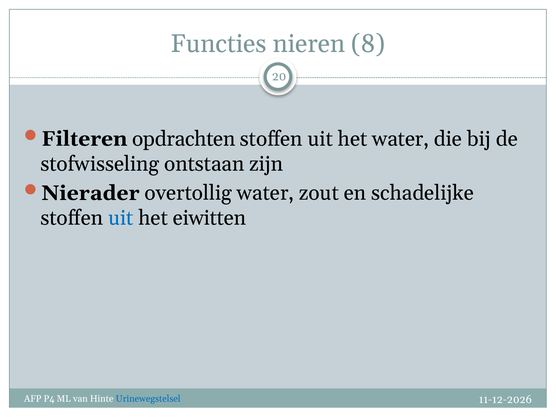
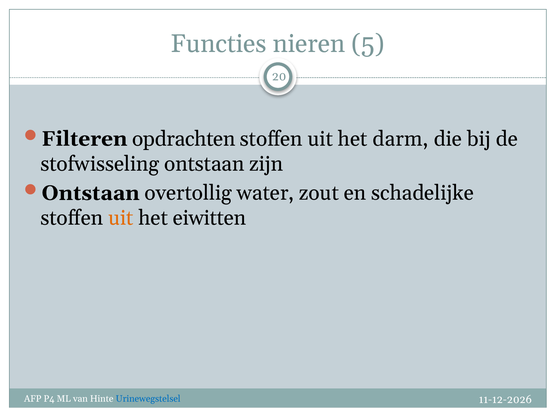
8: 8 -> 5 (368, 44)
het water: water -> darm (400, 139)
Nierader: Nierader -> Ontstaan (91, 193)
uit colour: blue -> orange (121, 218)
